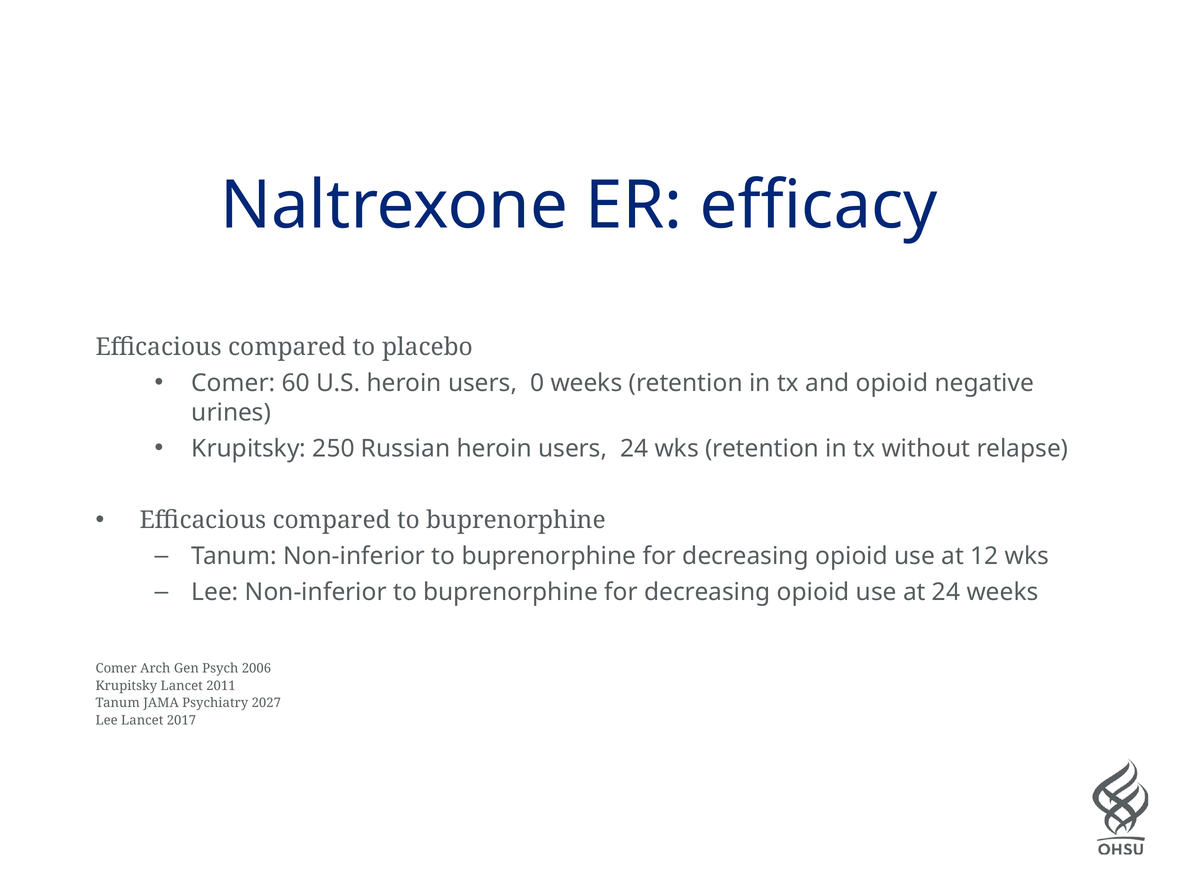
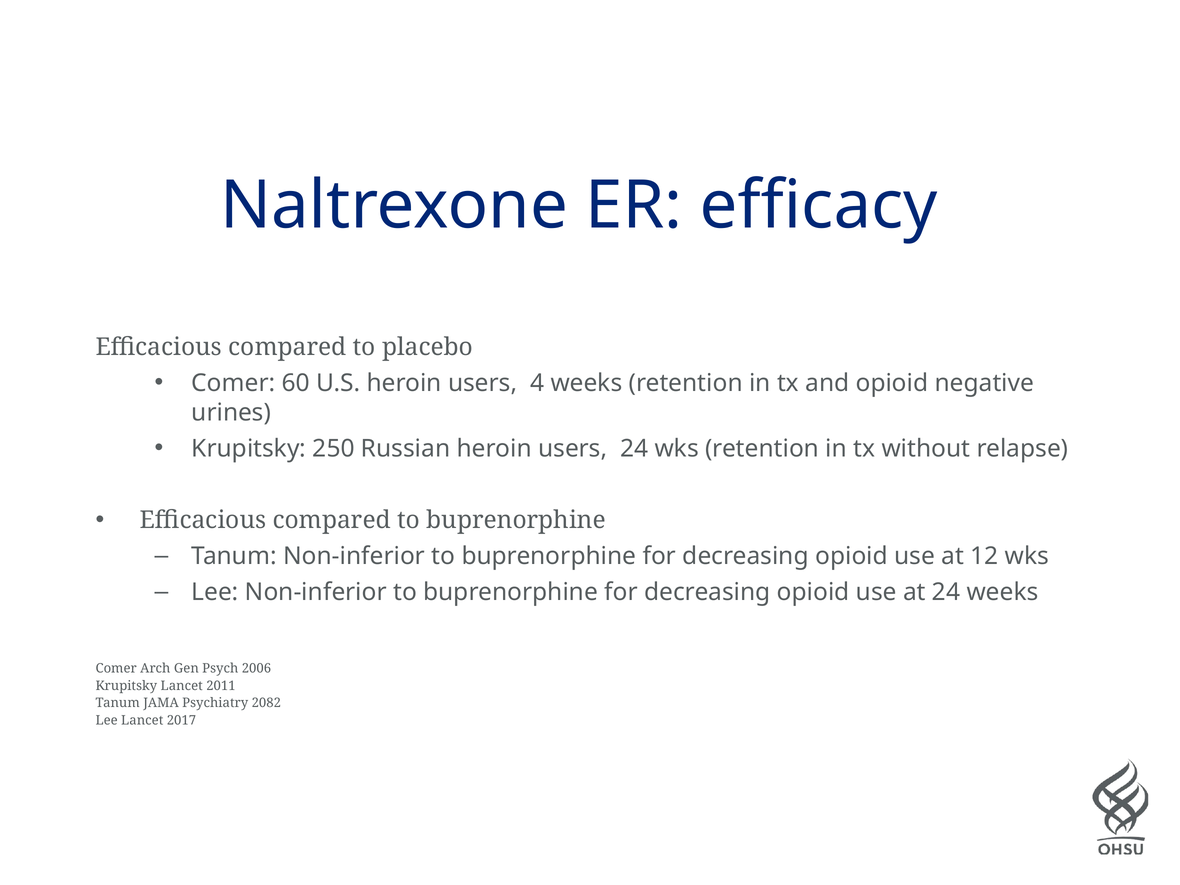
0: 0 -> 4 (537, 383)
2027: 2027 -> 2082 (266, 703)
